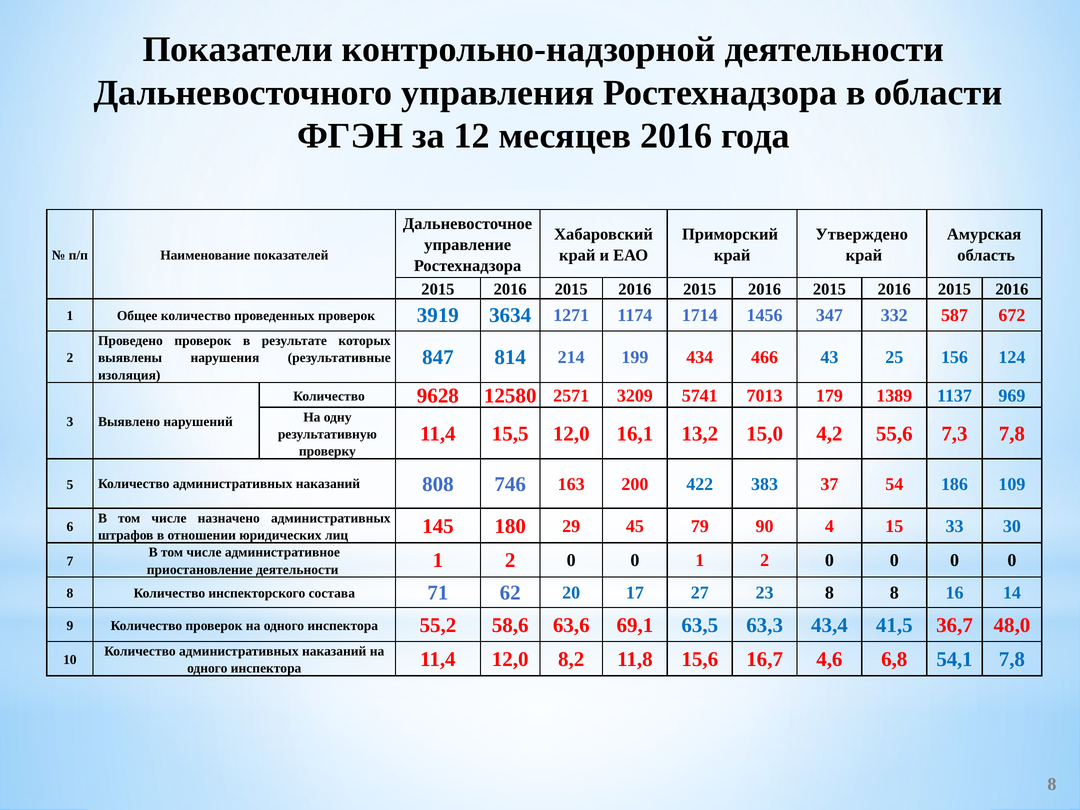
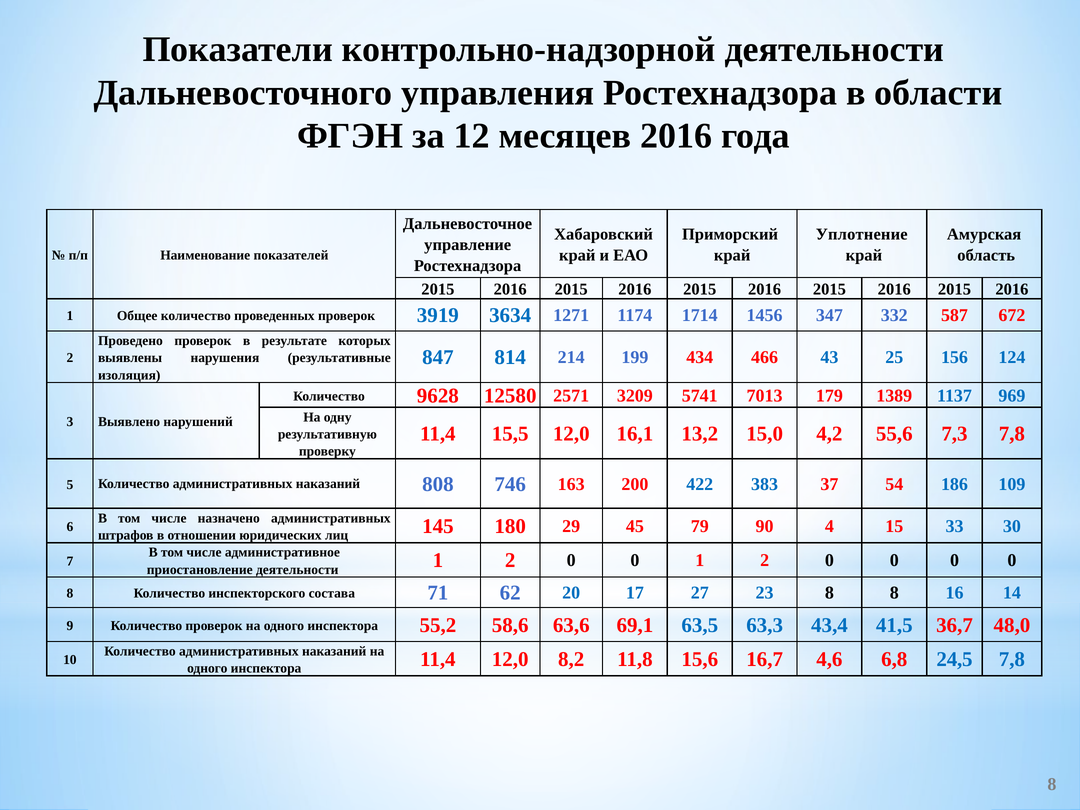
Утверждено: Утверждено -> Уплотнение (862, 234)
54,1: 54,1 -> 24,5 (955, 659)
